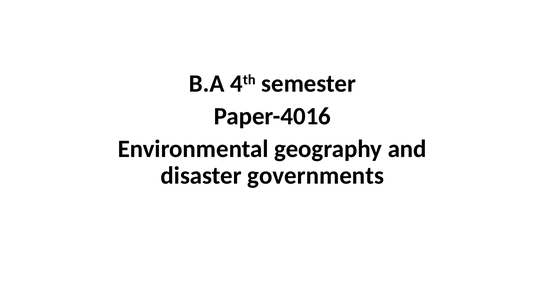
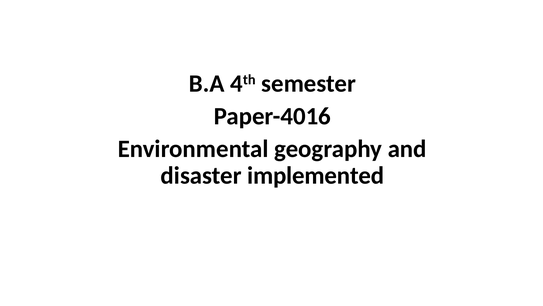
governments: governments -> implemented (316, 175)
